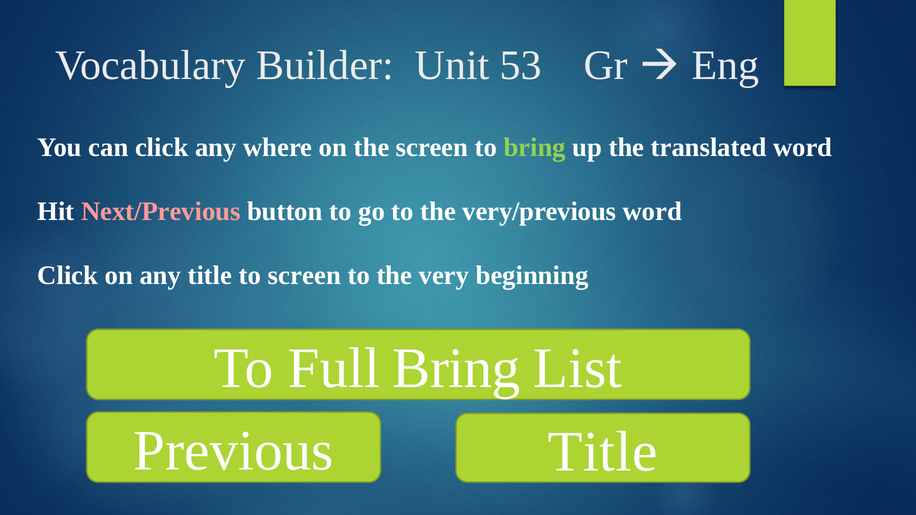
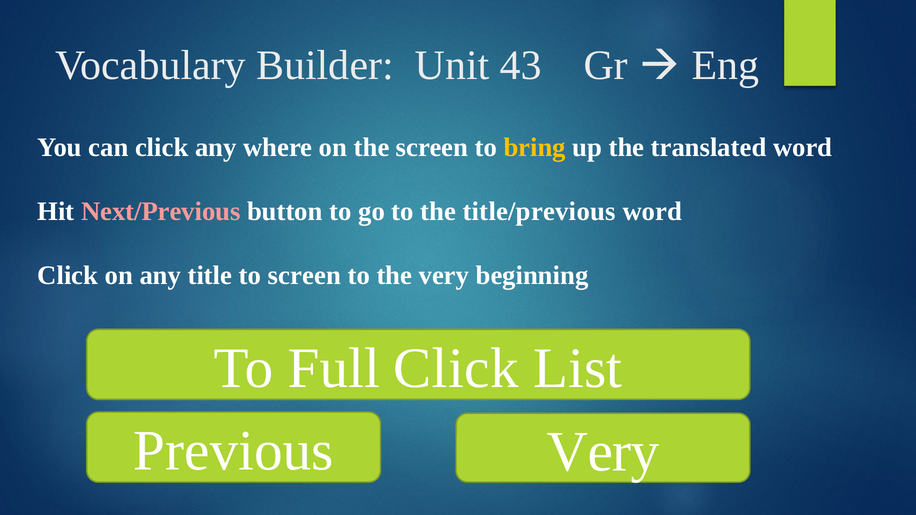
53: 53 -> 43 (521, 66)
bring colour: light green -> yellow (535, 147)
very/previous: very/previous -> title/previous (539, 212)
Full Bring: Bring -> Click (456, 369)
Previous Title: Title -> Very (603, 452)
